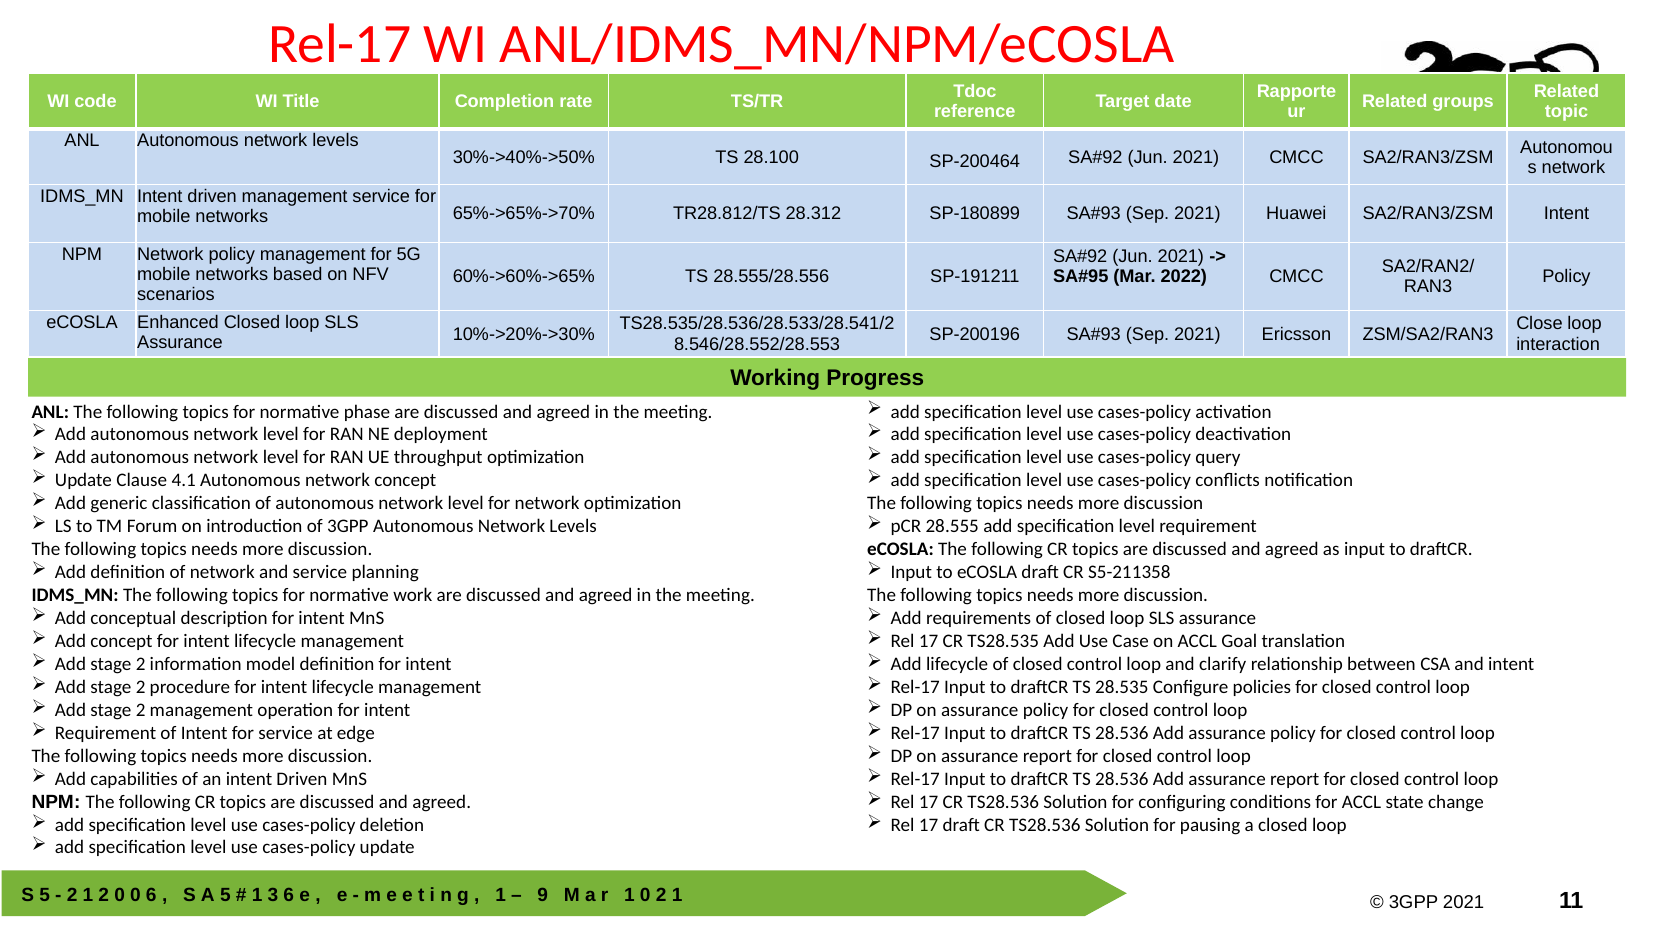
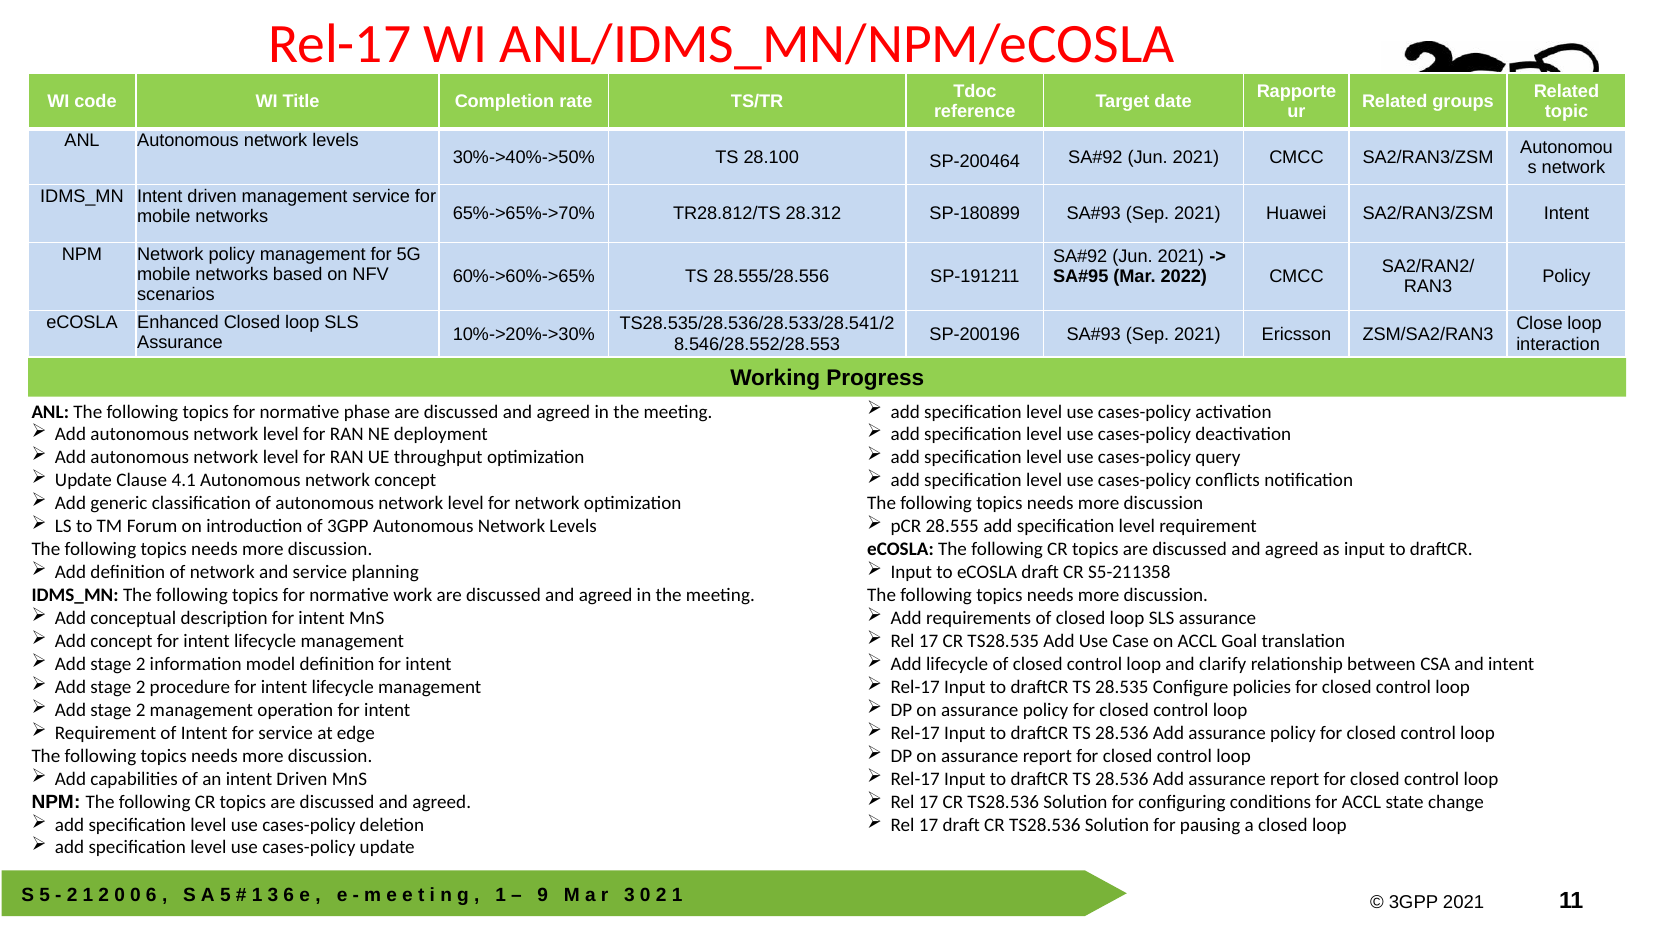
1: 1 -> 3 (629, 896)
